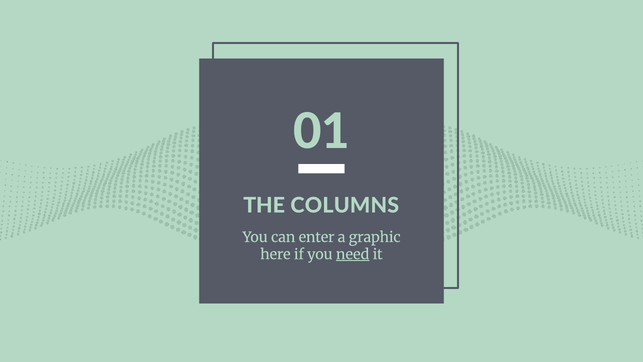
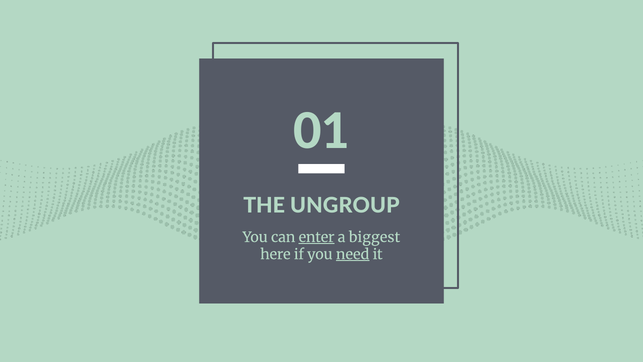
COLUMNS: COLUMNS -> UNGROUP (345, 206)
enter underline: none -> present (317, 237)
graphic: graphic -> biggest (375, 237)
